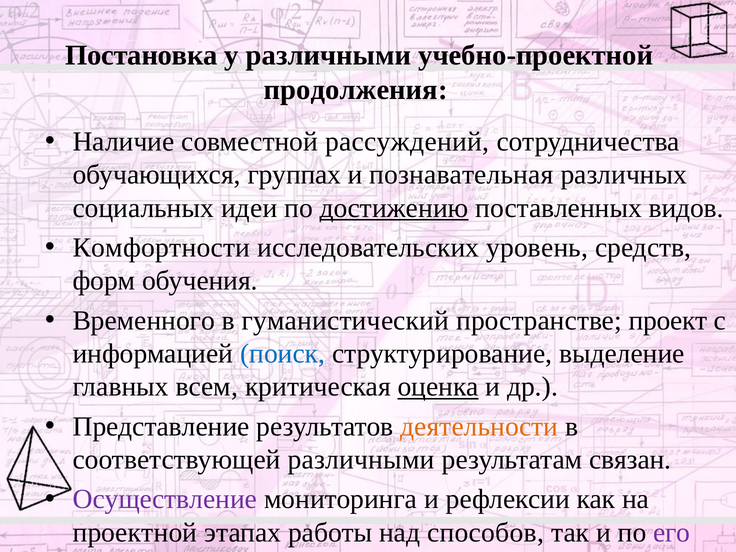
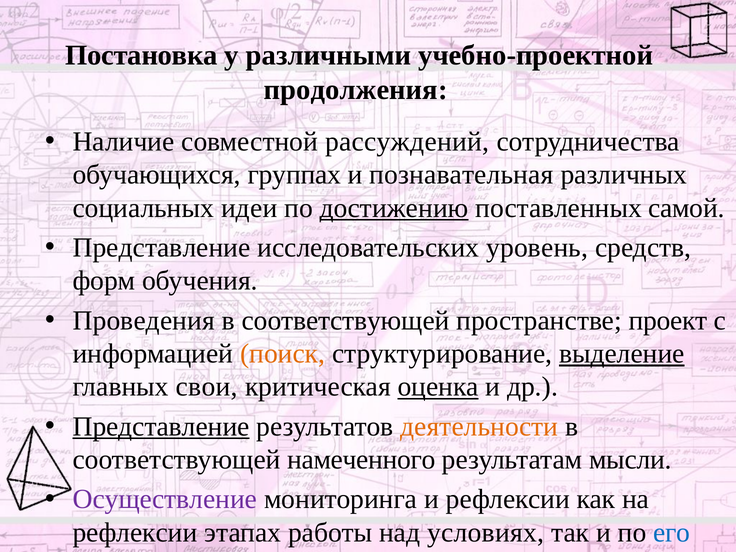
видов: видов -> самой (686, 208)
Комфортности: Комфортности -> Представление (162, 248)
Временного: Временного -> Проведения (144, 321)
гуманистический: гуманистический -> соответствующей (346, 321)
поиск colour: blue -> orange (283, 354)
выделение underline: none -> present (622, 354)
всем: всем -> свои (207, 387)
Представление underline: none -> present (161, 427)
соответствующей различными: различными -> намеченного (361, 460)
связан: связан -> мысли (630, 460)
проектной: проектной -> рефлексии (135, 533)
способов: способов -> условиях (486, 533)
его colour: purple -> blue (672, 533)
